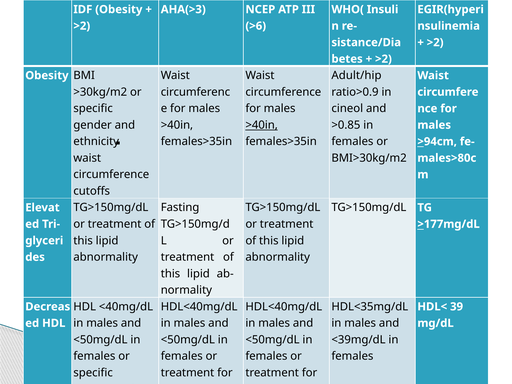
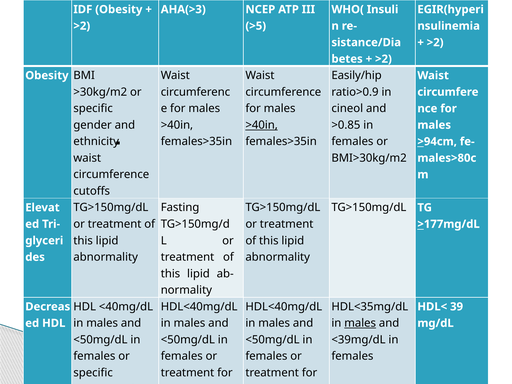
>6: >6 -> >5 (256, 26)
Adult/hip: Adult/hip -> Easily/hip (357, 75)
males underline: none -> present (360, 323)
